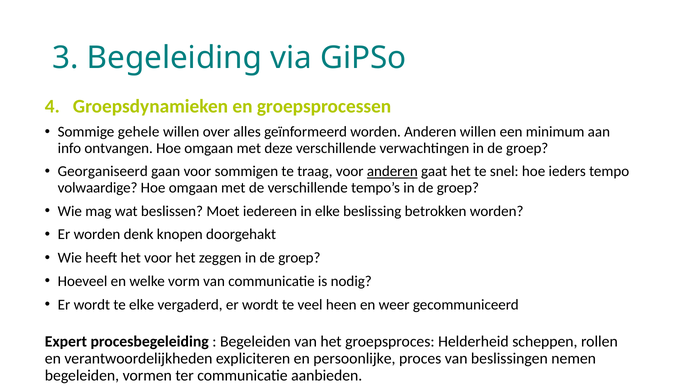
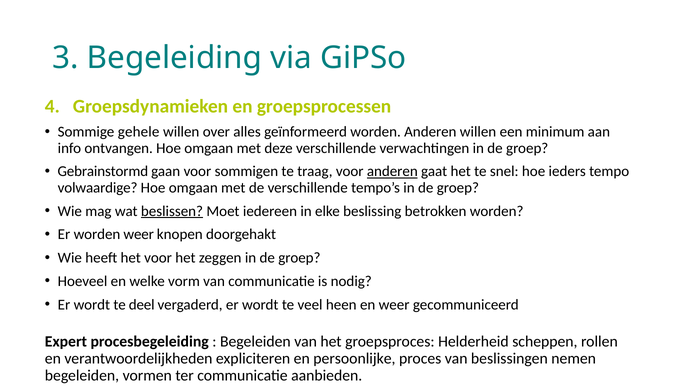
Georganiseerd: Georganiseerd -> Gebrainstormd (103, 171)
beslissen underline: none -> present (172, 211)
worden denk: denk -> weer (139, 234)
te elke: elke -> deel (142, 304)
